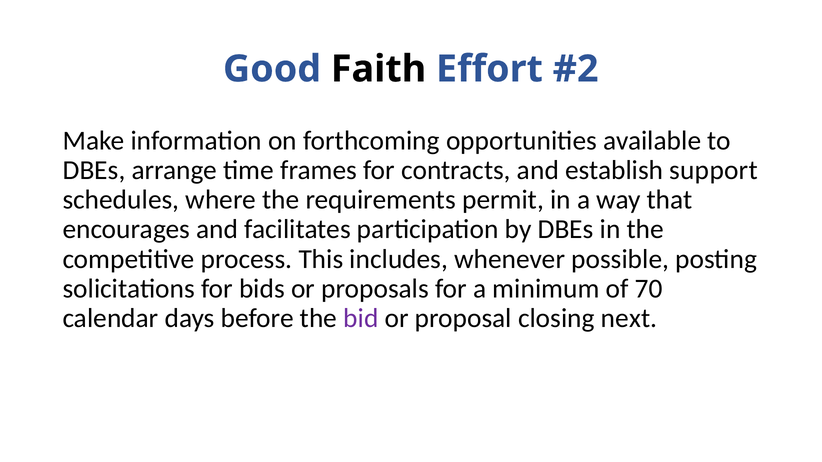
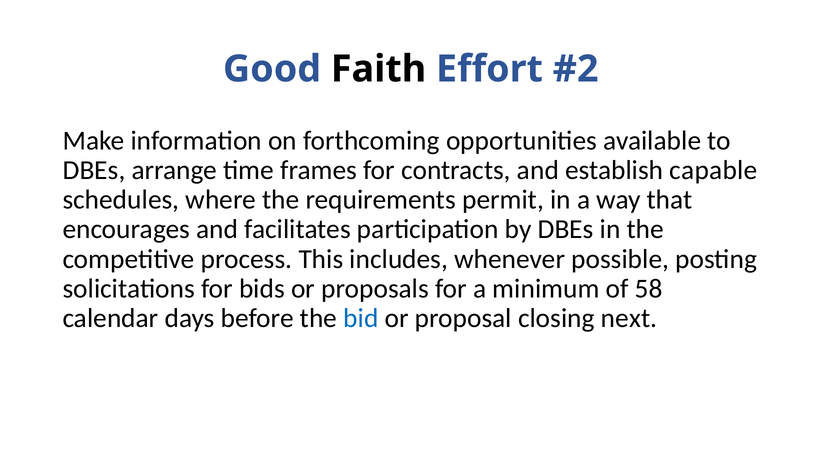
support: support -> capable (714, 170)
70: 70 -> 58 (649, 289)
bid colour: purple -> blue (361, 318)
